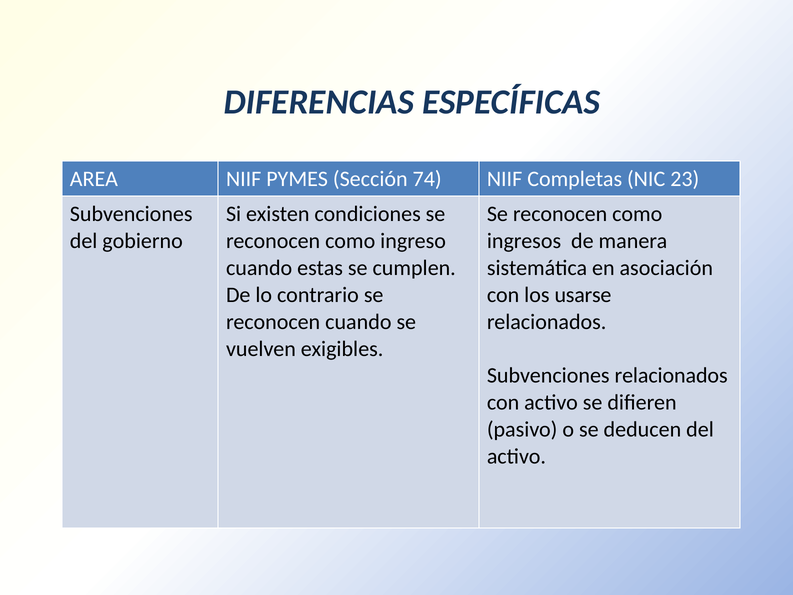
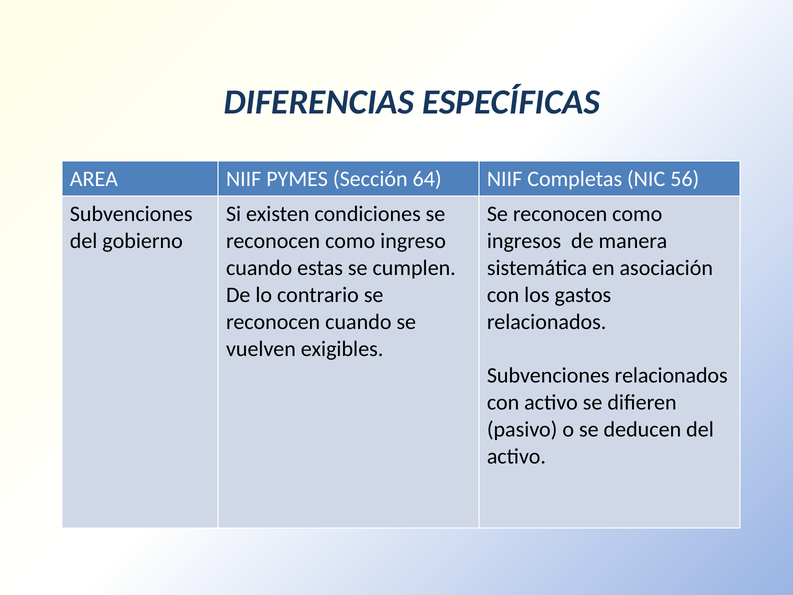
74: 74 -> 64 (427, 179)
23: 23 -> 56 (685, 179)
usarse: usarse -> gastos (583, 295)
